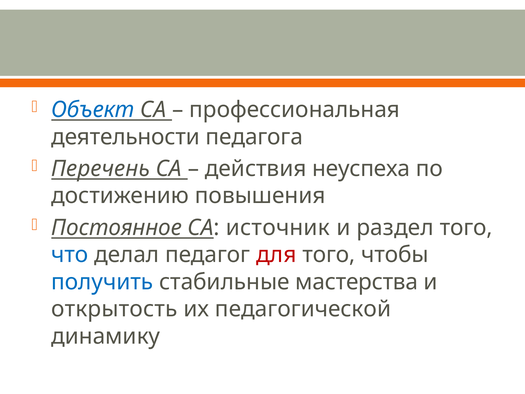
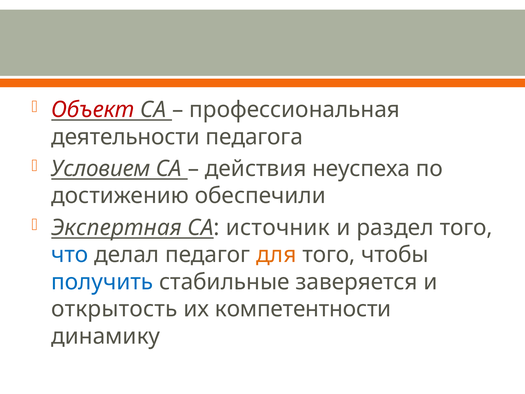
Объект colour: blue -> red (93, 110)
Перечень: Перечень -> Условием (101, 169)
повышения: повышения -> обеспечили (260, 196)
Постоянное: Постоянное -> Экспертная (116, 228)
для colour: red -> orange (276, 255)
мастерства: мастерства -> заверяется (357, 282)
педагогической: педагогической -> компетентности (303, 309)
